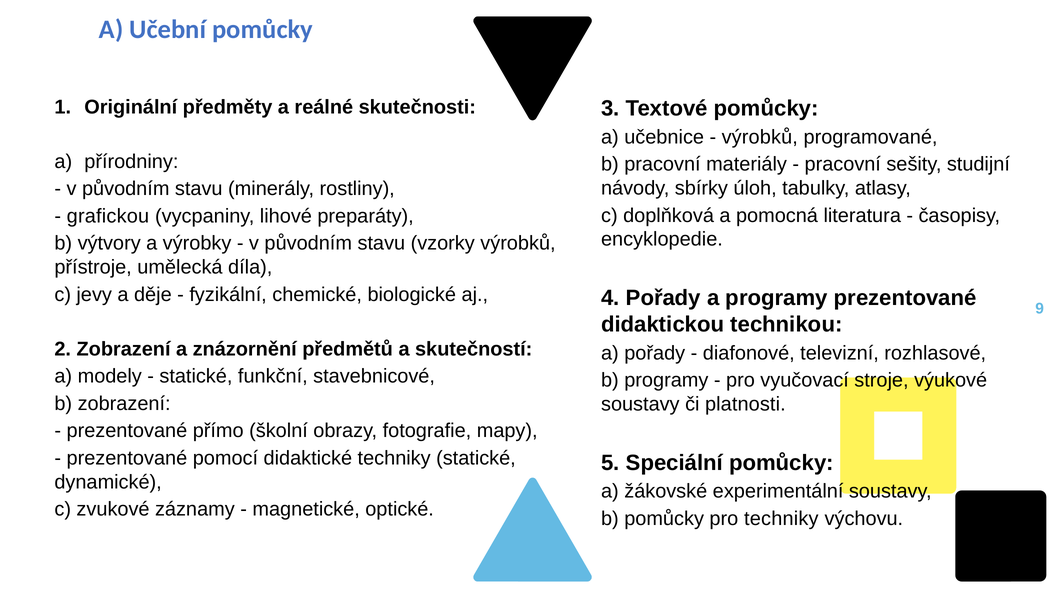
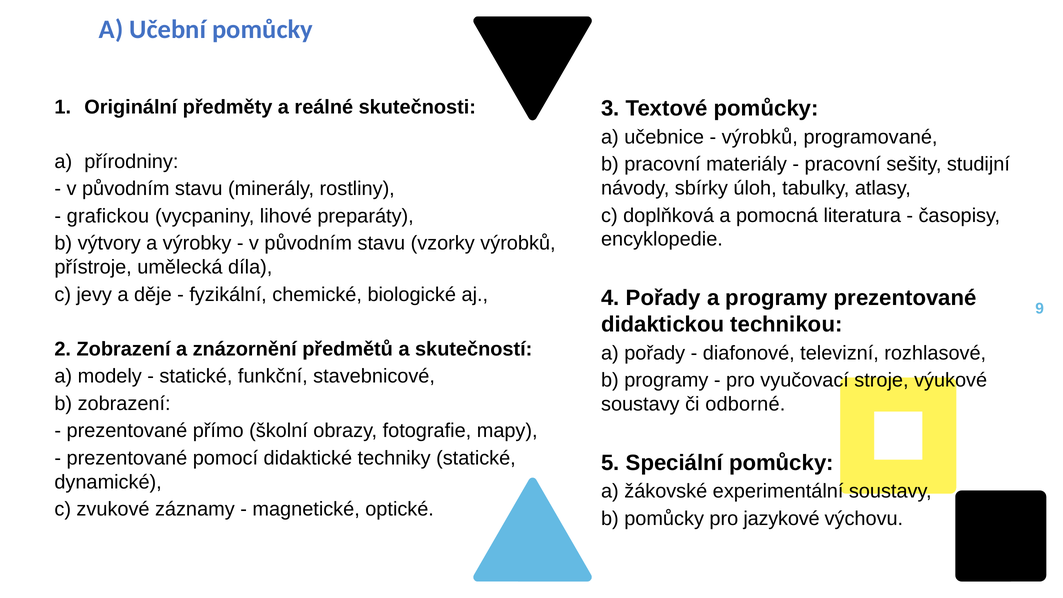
platnosti: platnosti -> odborné (745, 404)
pro techniky: techniky -> jazykové (782, 519)
